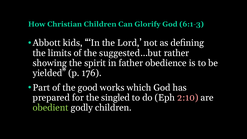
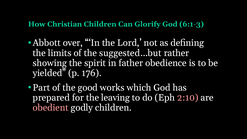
kids: kids -> over (73, 43)
singled: singled -> leaving (116, 98)
obedient colour: light green -> pink (51, 108)
